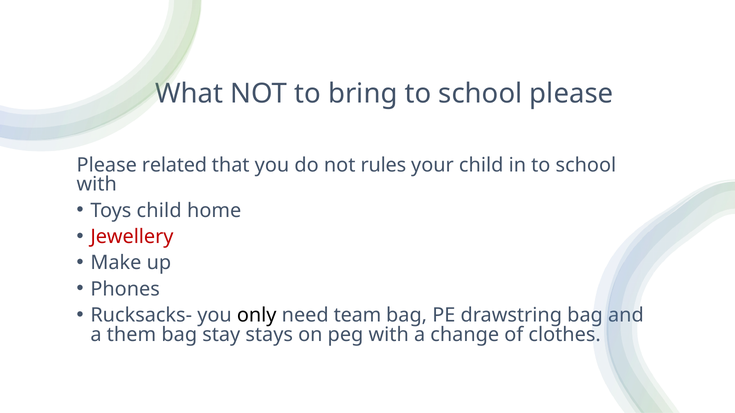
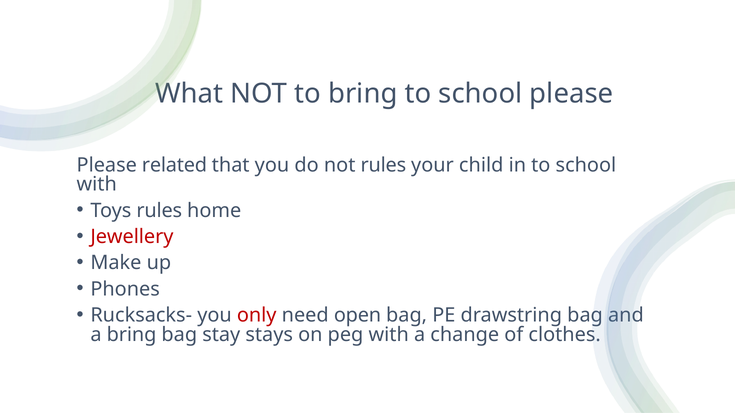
Toys child: child -> rules (159, 211)
only colour: black -> red (257, 316)
team: team -> open (357, 316)
a them: them -> bring (132, 335)
